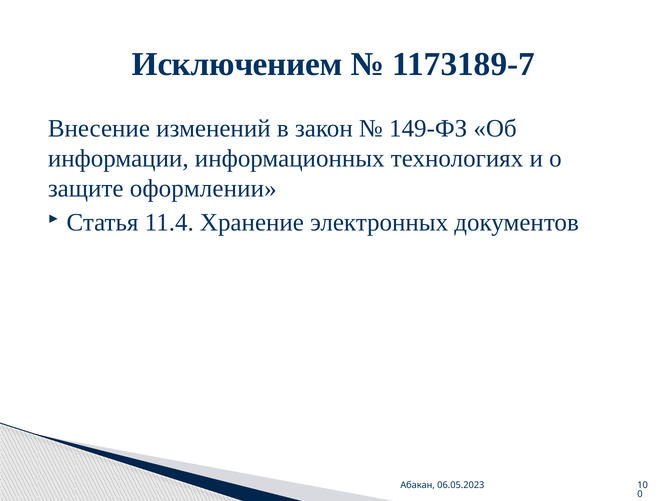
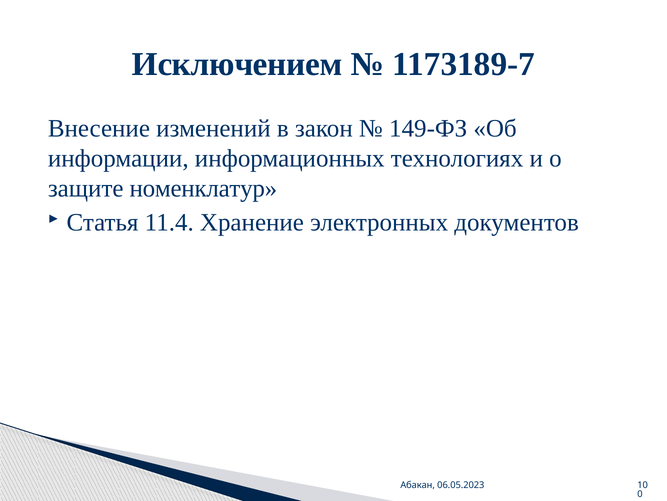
оформлении: оформлении -> номенклатур (203, 188)
